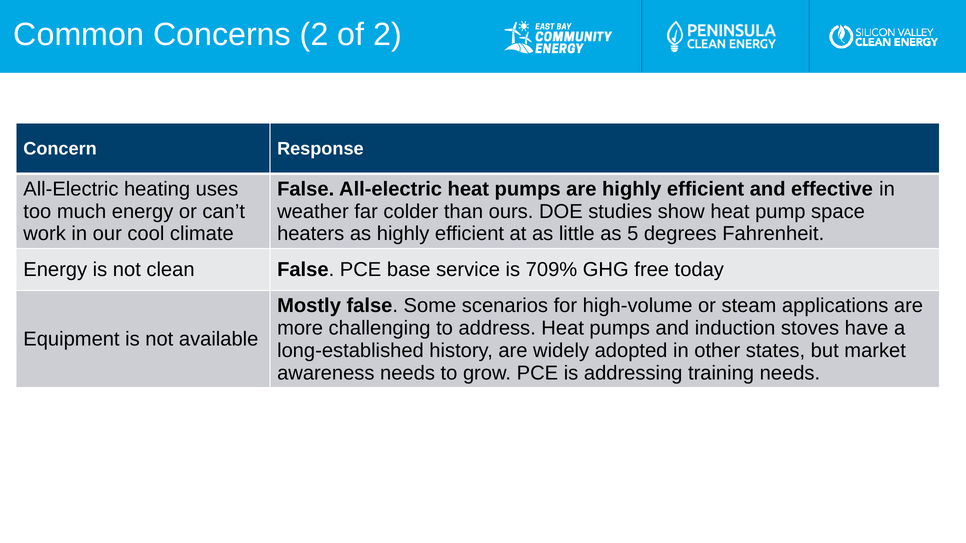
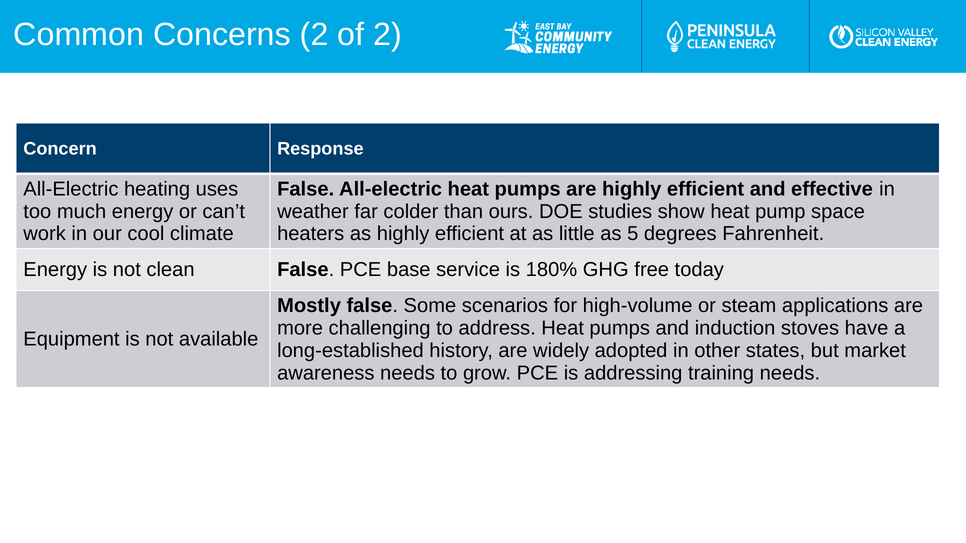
709%: 709% -> 180% (551, 270)
